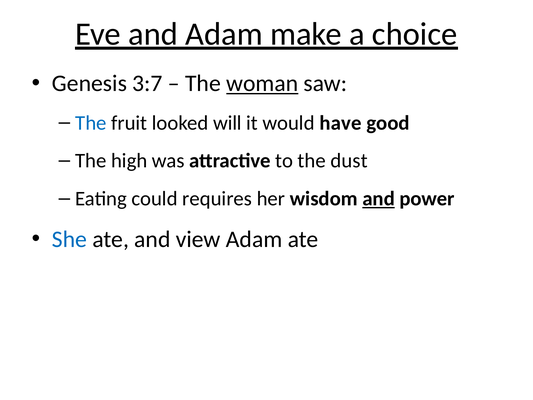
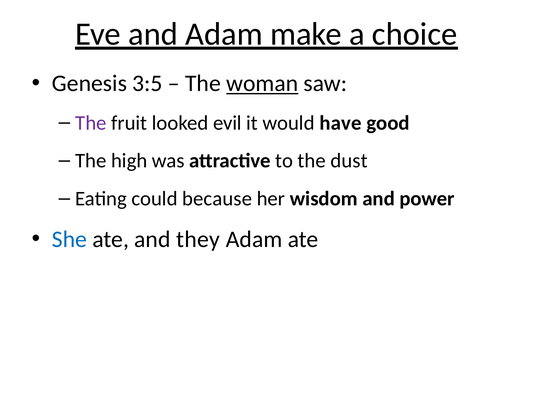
3:7: 3:7 -> 3:5 (147, 83)
The colour: blue -> purple (91, 123)
will: will -> evil (227, 123)
requires: requires -> because (217, 199)
and underline: present -> none (379, 199)
view: view -> they (198, 239)
